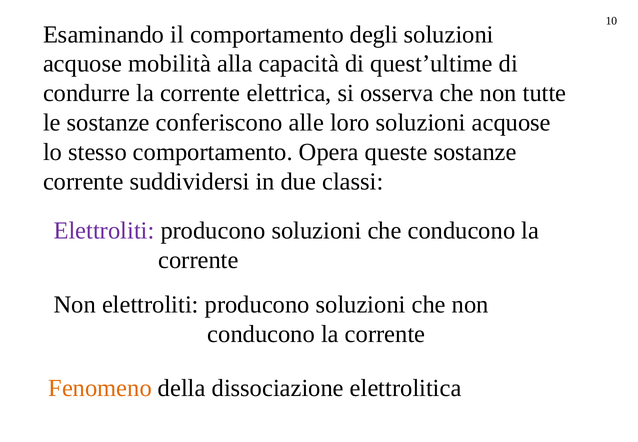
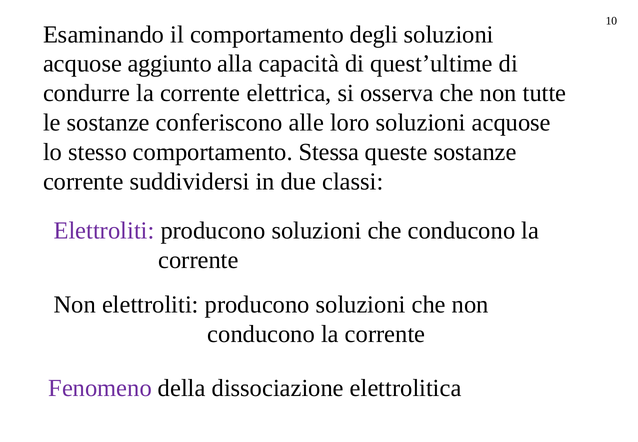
mobilità: mobilità -> aggiunto (170, 64)
Opera: Opera -> Stessa (329, 152)
Fenomeno colour: orange -> purple (100, 388)
